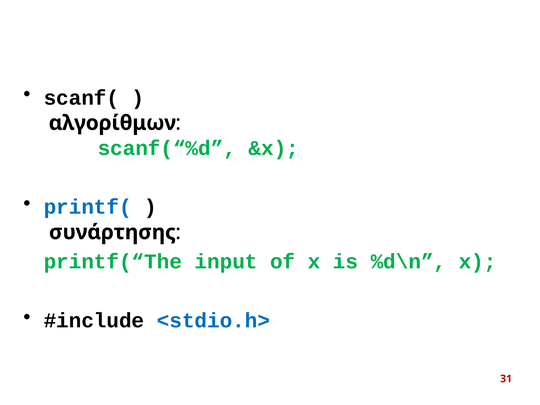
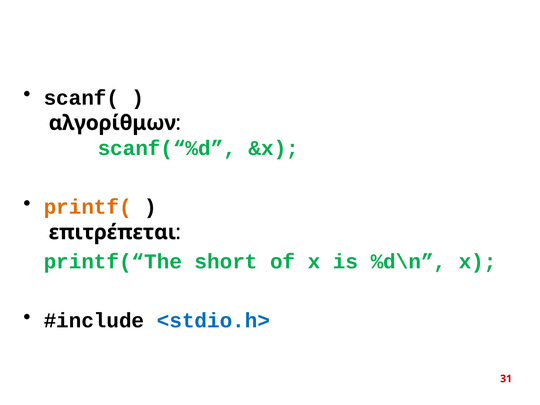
printf( colour: blue -> orange (88, 207)
συνάρτησης: συνάρτησης -> επιτρέπεται (112, 232)
input: input -> short (226, 262)
